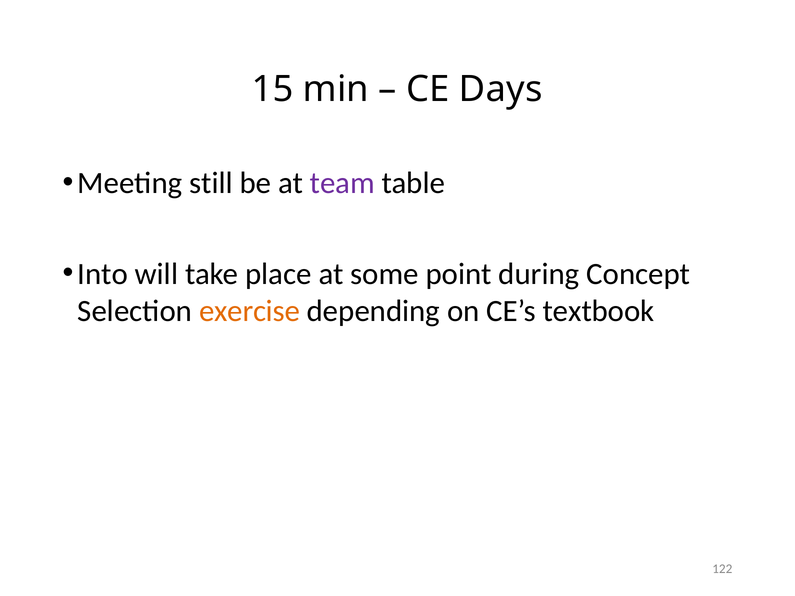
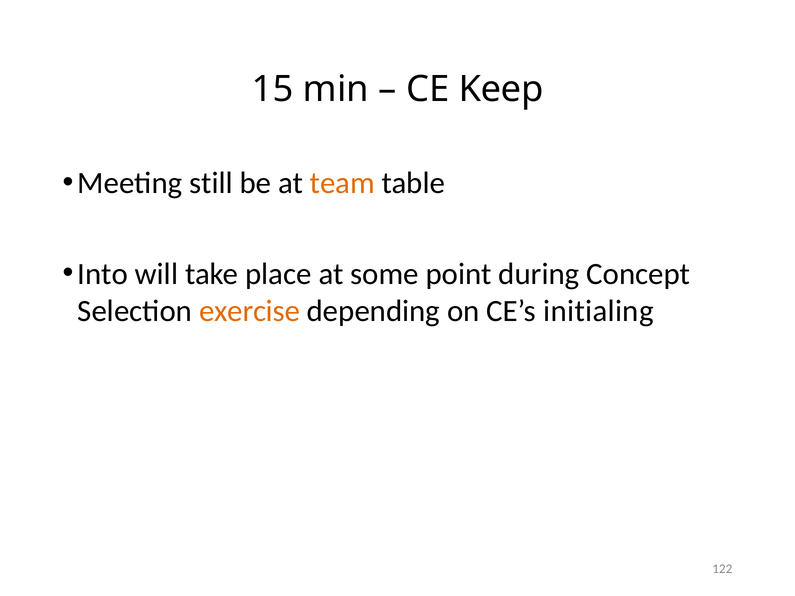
Days: Days -> Keep (501, 89)
team colour: purple -> orange (342, 183)
textbook: textbook -> initialing (598, 311)
